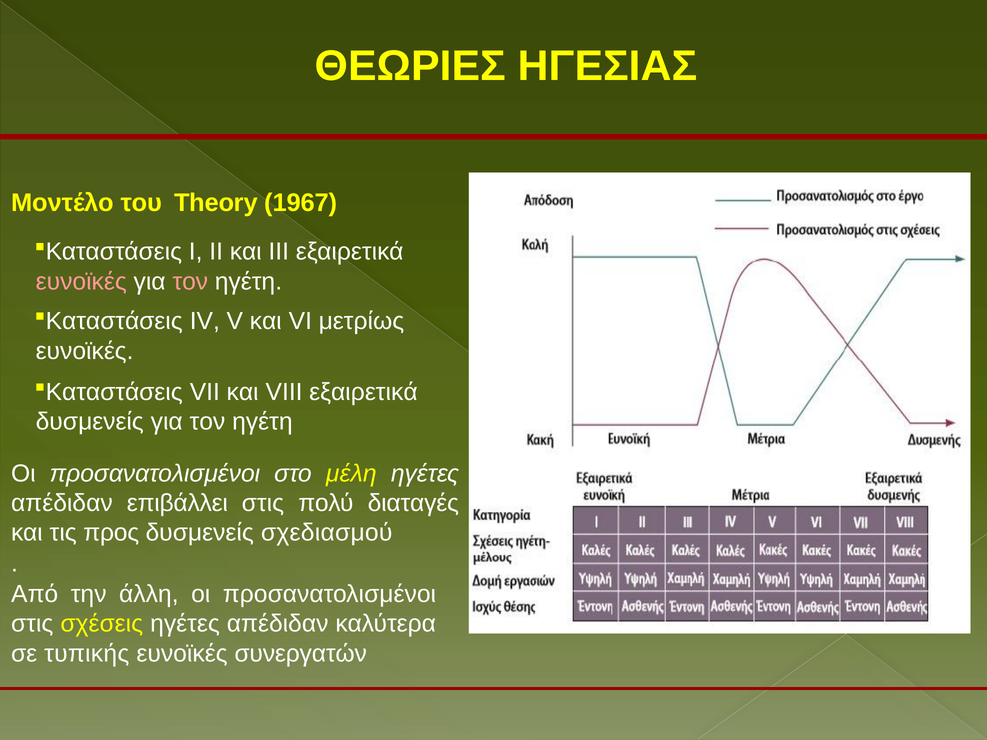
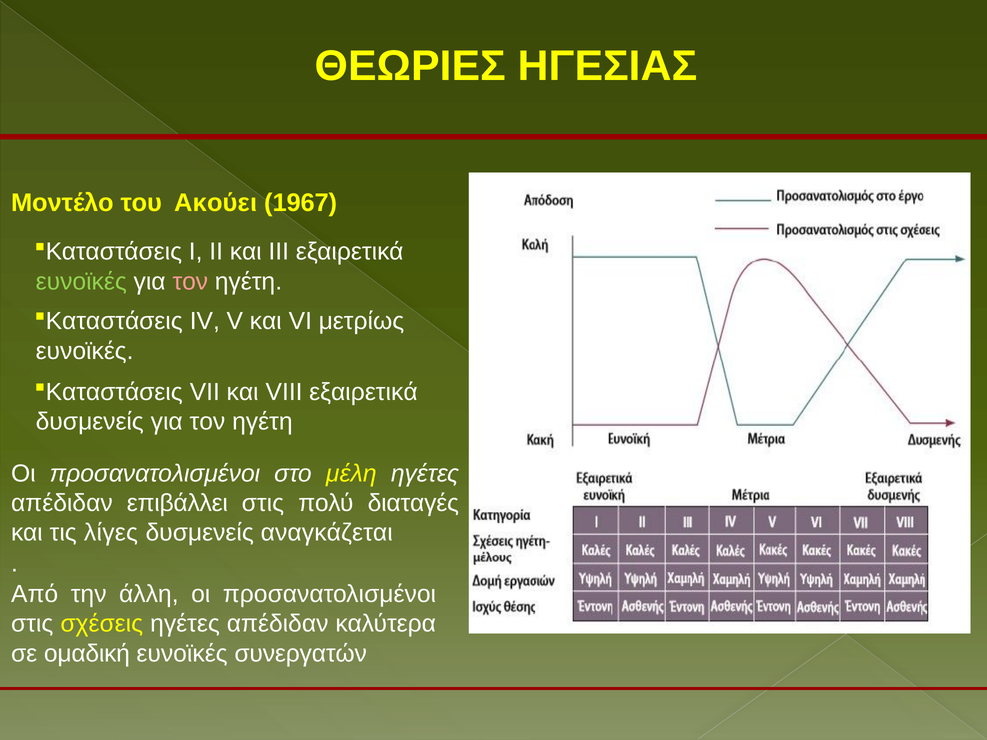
Theory: Theory -> Ακούει (216, 203)
ευνοϊκές colour: pink -> light green (81, 282)
προς: προς -> λίγες (111, 533)
σχεδιασμού: σχεδιασμού -> αναγκάζεται (327, 533)
τυπικής: τυπικής -> ομαδική (87, 654)
